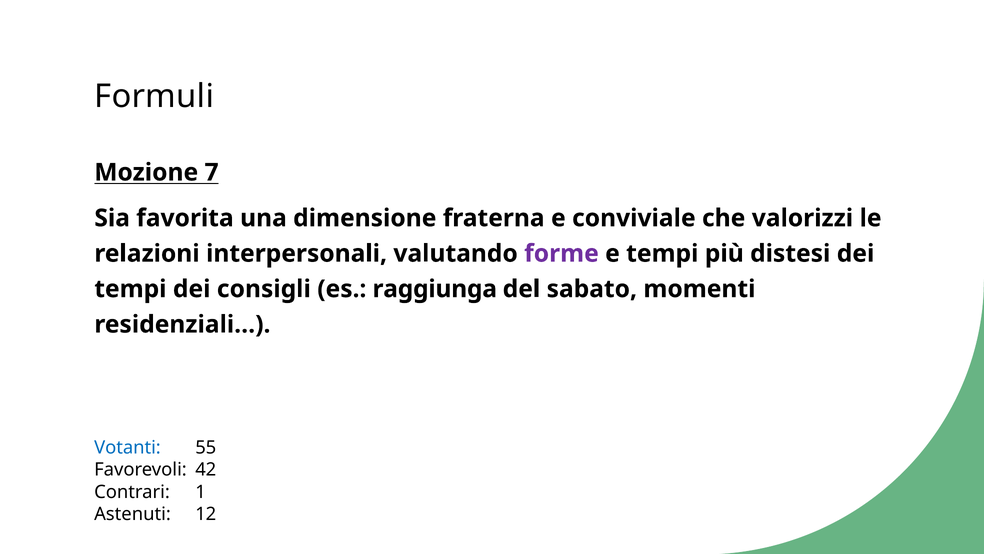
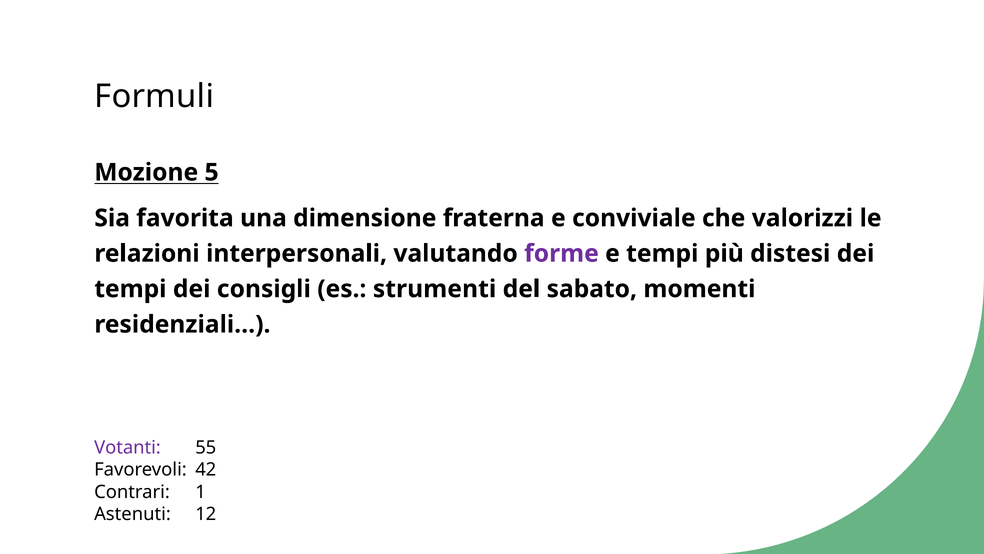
7: 7 -> 5 (212, 172)
raggiunga: raggiunga -> strumenti (435, 289)
Votanti colour: blue -> purple (128, 447)
